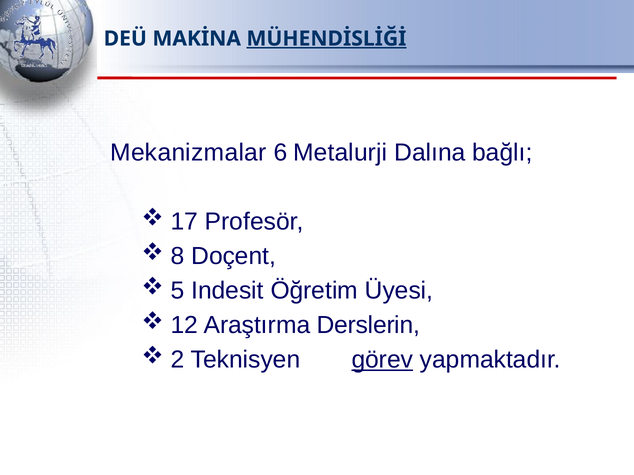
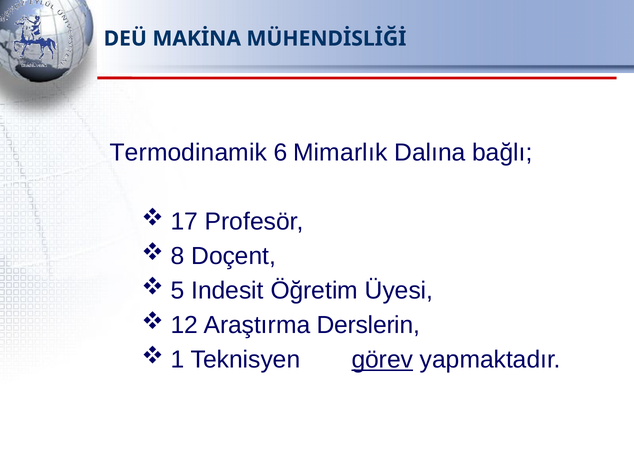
MÜHENDİSLİĞİ underline: present -> none (326, 39)
Mekanizmalar: Mekanizmalar -> Termodinamik (188, 153)
Metalurji: Metalurji -> Mimarlık (340, 153)
2: 2 -> 1 (178, 360)
